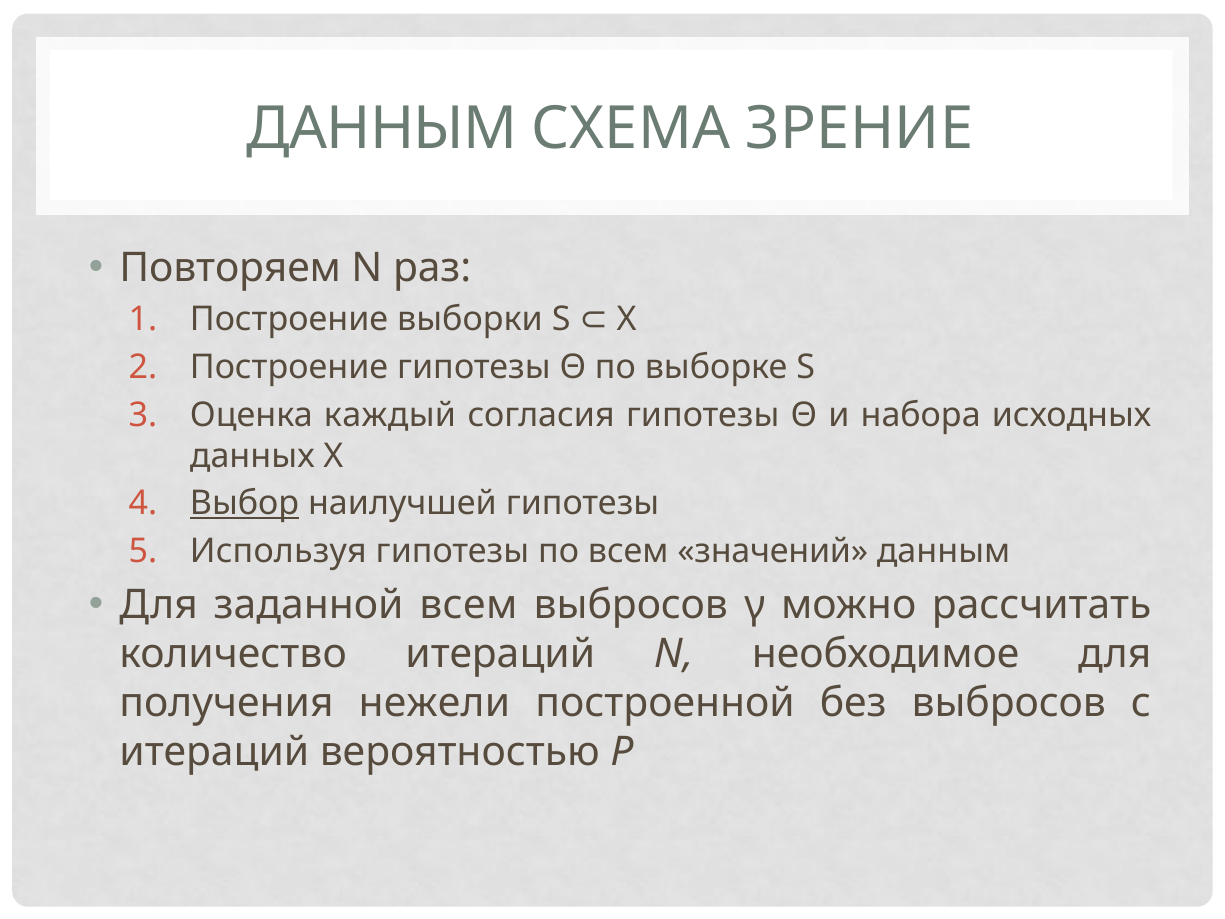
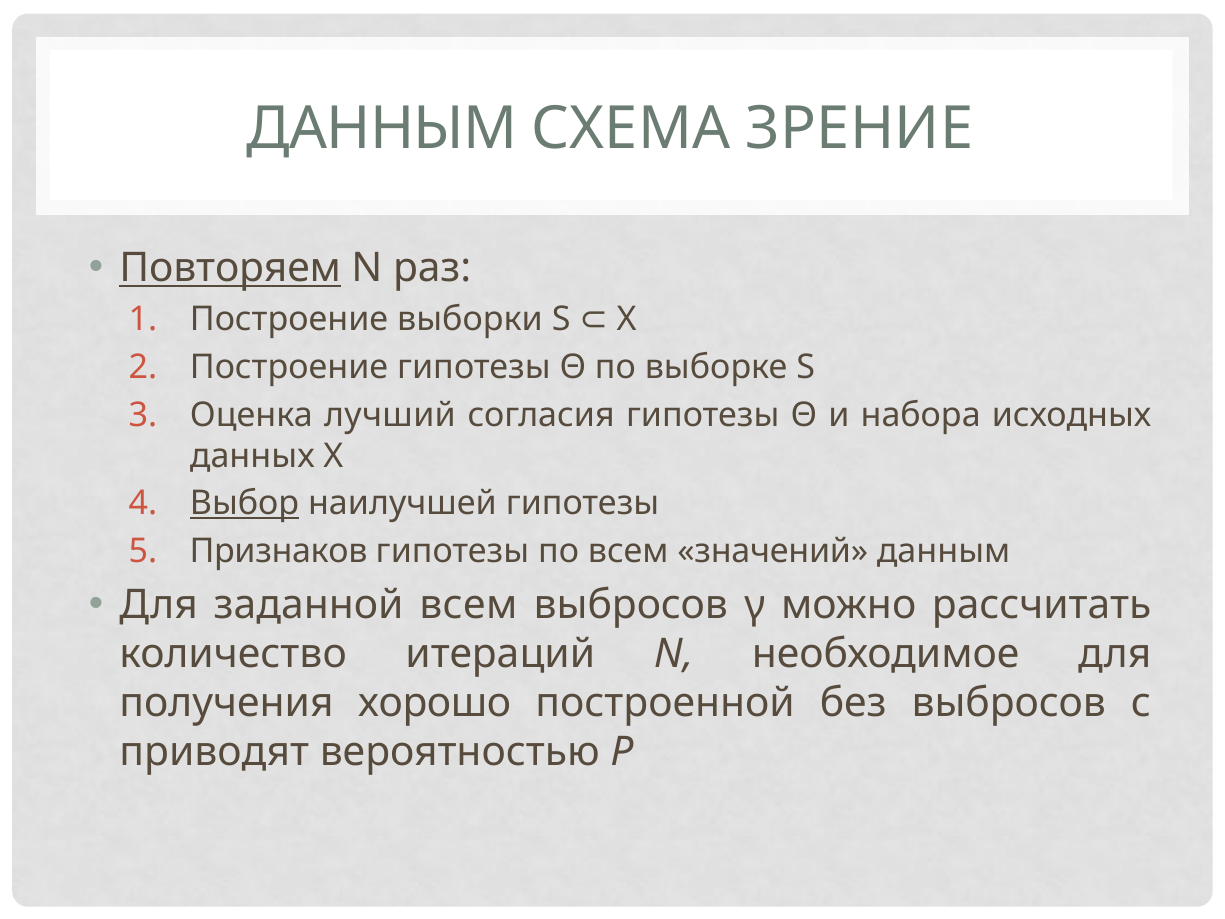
Повторяем underline: none -> present (230, 268)
каждый: каждый -> лучший (390, 415)
Используя: Используя -> Признаков (279, 551)
нежели: нежели -> хорошо (435, 703)
итераций: итераций -> приводят (214, 752)
